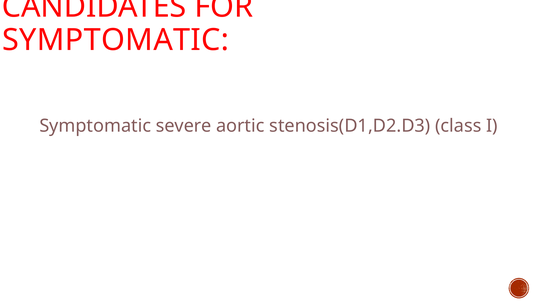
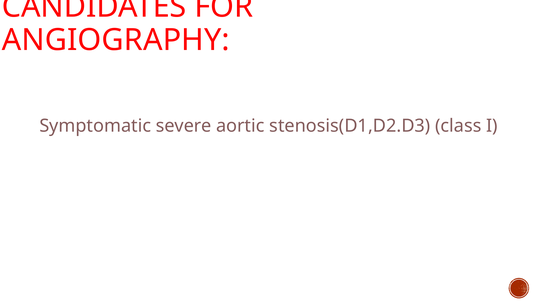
SYMPTOMATIC: SYMPTOMATIC -> ANGIOGRAPHY (116, 40)
